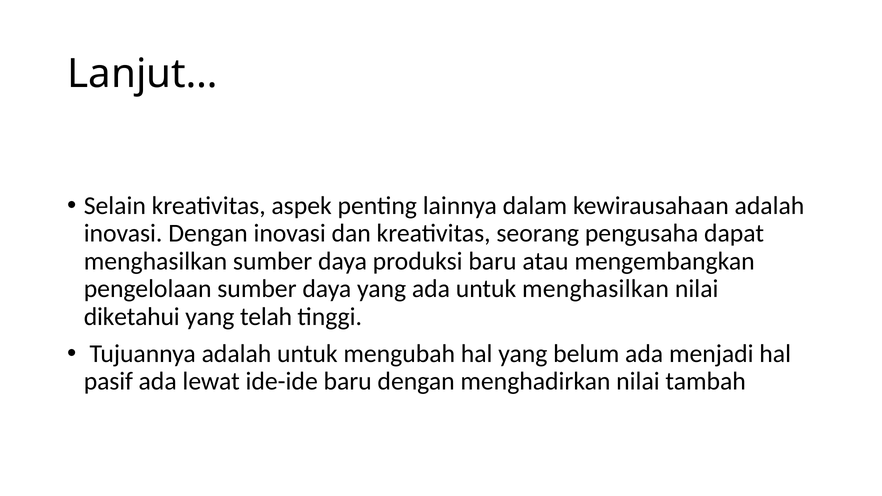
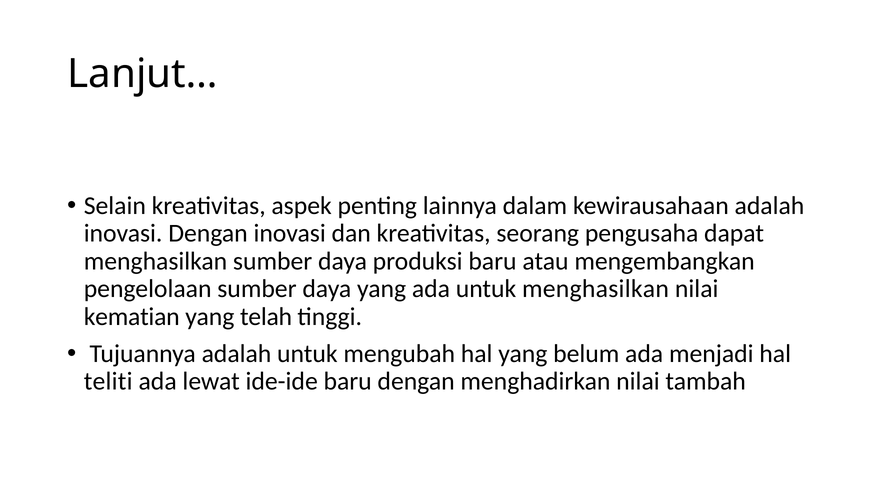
diketahui: diketahui -> kematian (132, 317)
pasif: pasif -> teliti (108, 382)
